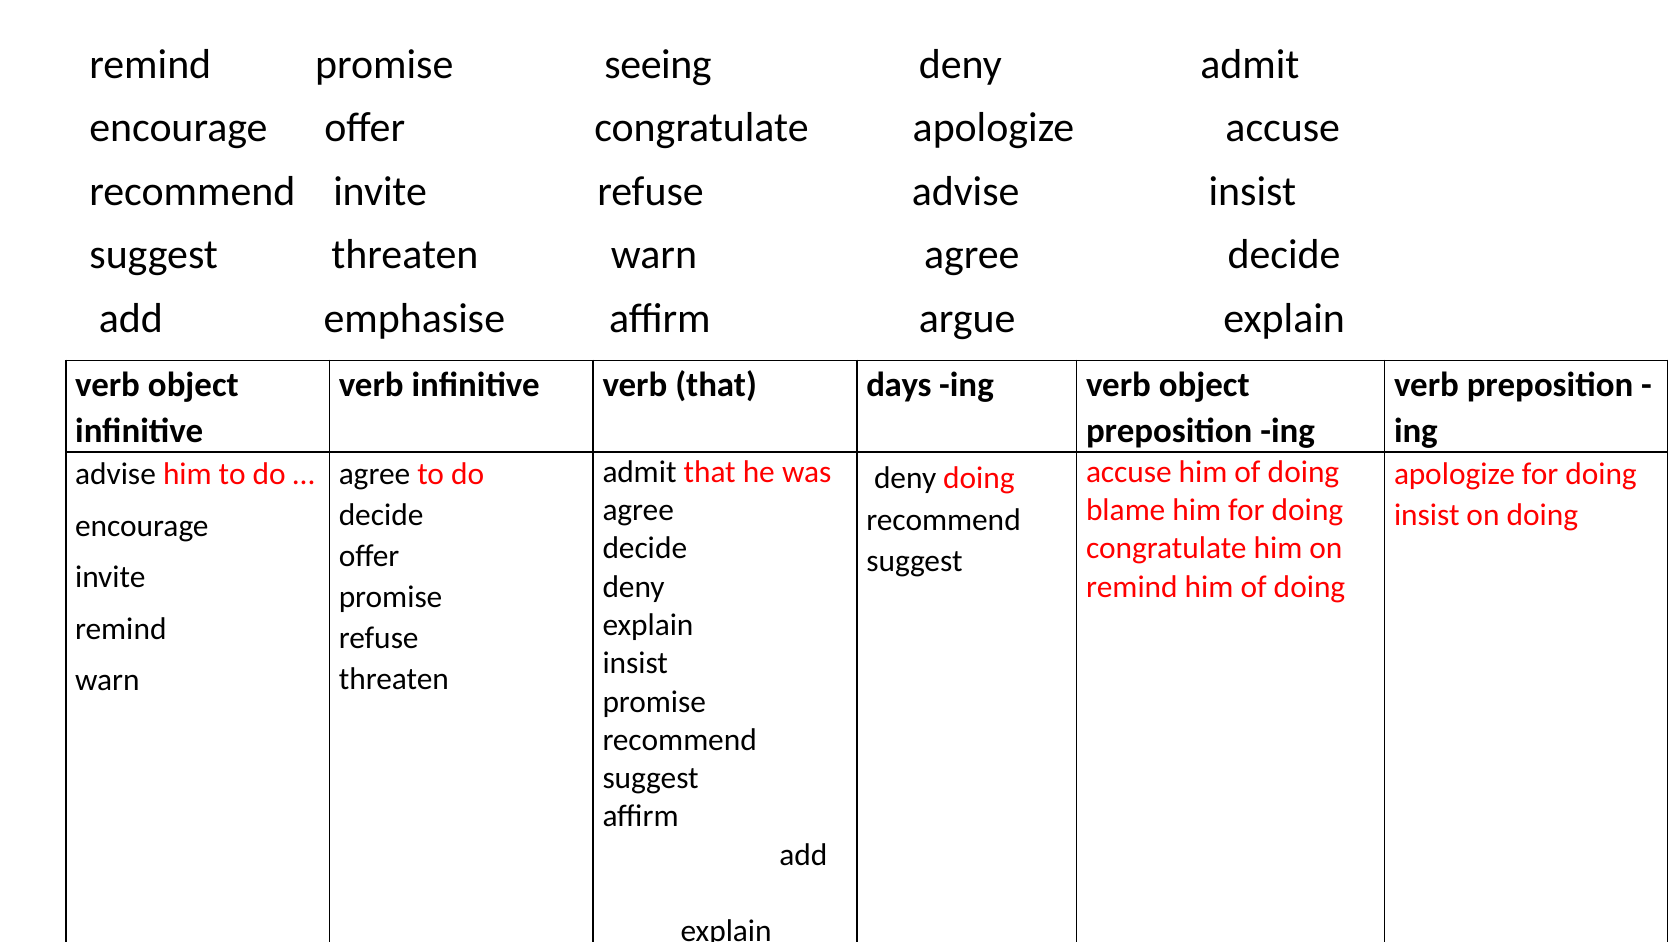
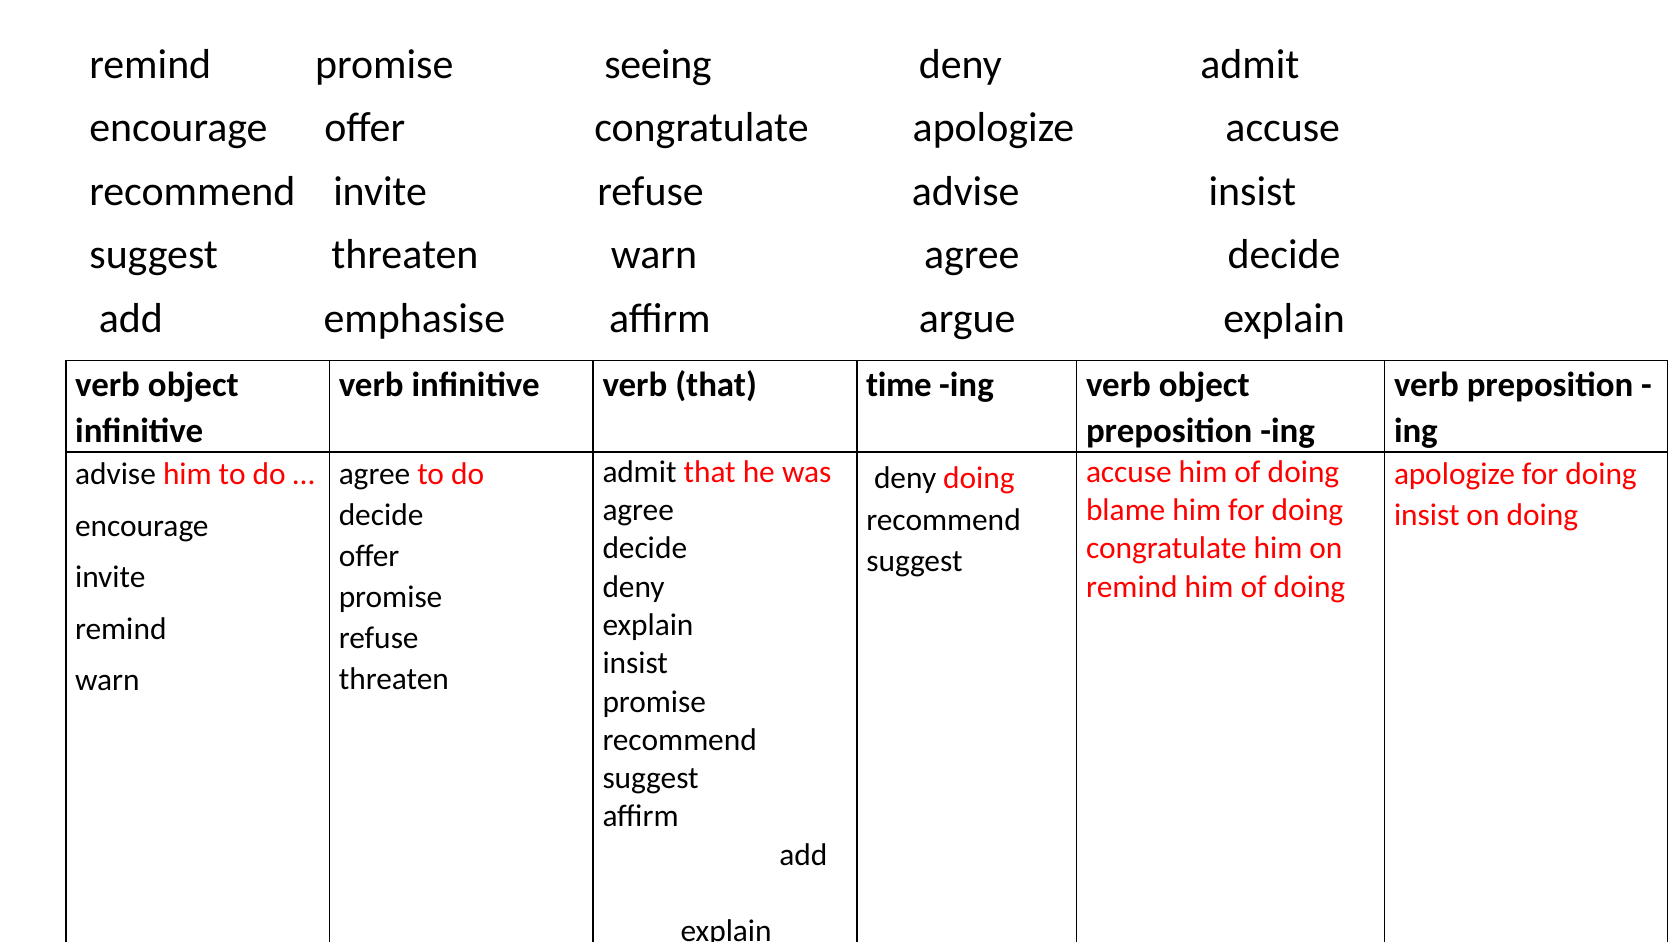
days: days -> time (899, 385)
